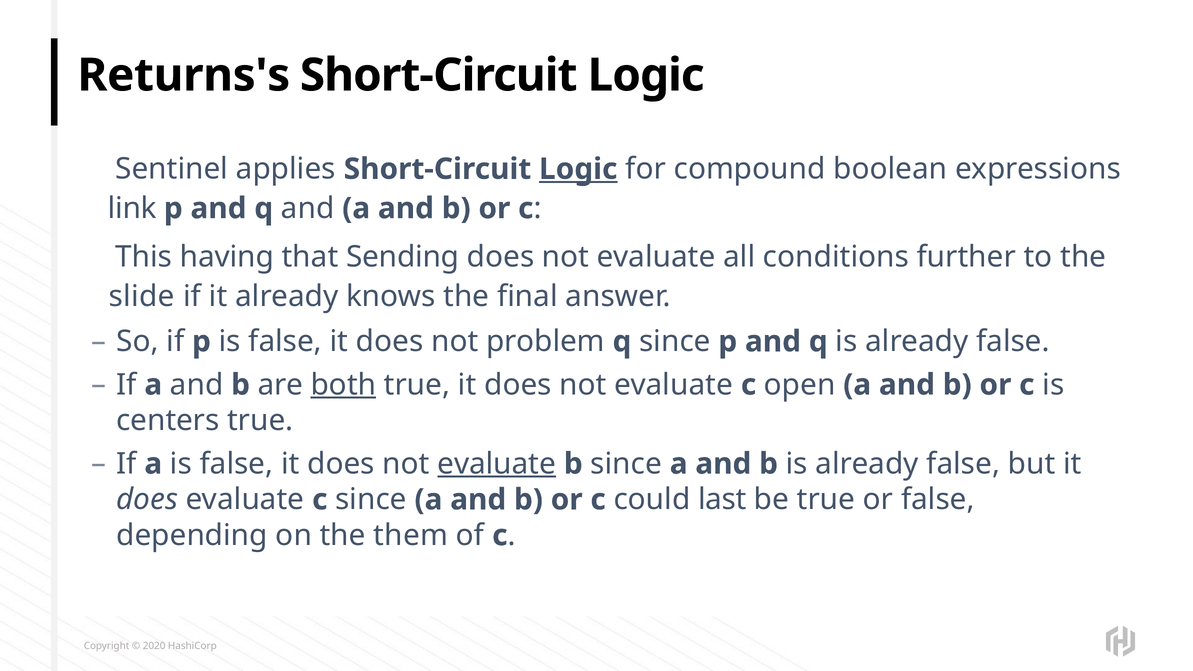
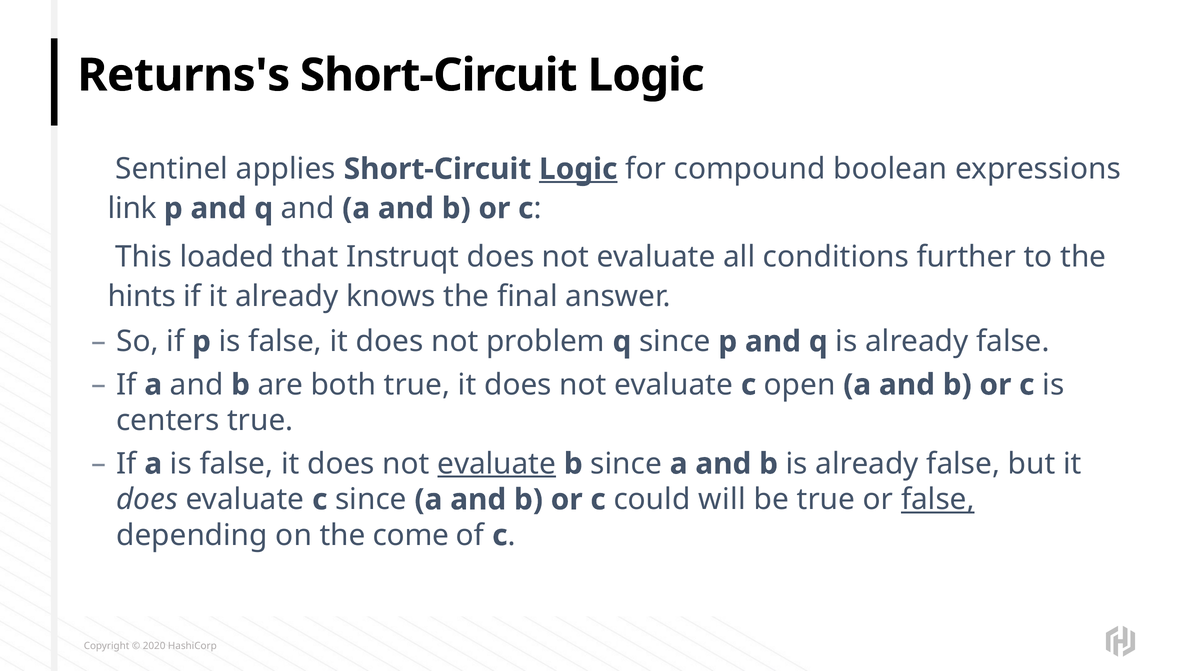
having: having -> loaded (227, 257)
Sending: Sending -> Instruqt (403, 257)
slide: slide -> hints (142, 296)
both underline: present -> none (343, 385)
last: last -> will (722, 500)
false underline: none -> present (938, 500)
them: them -> come (411, 535)
